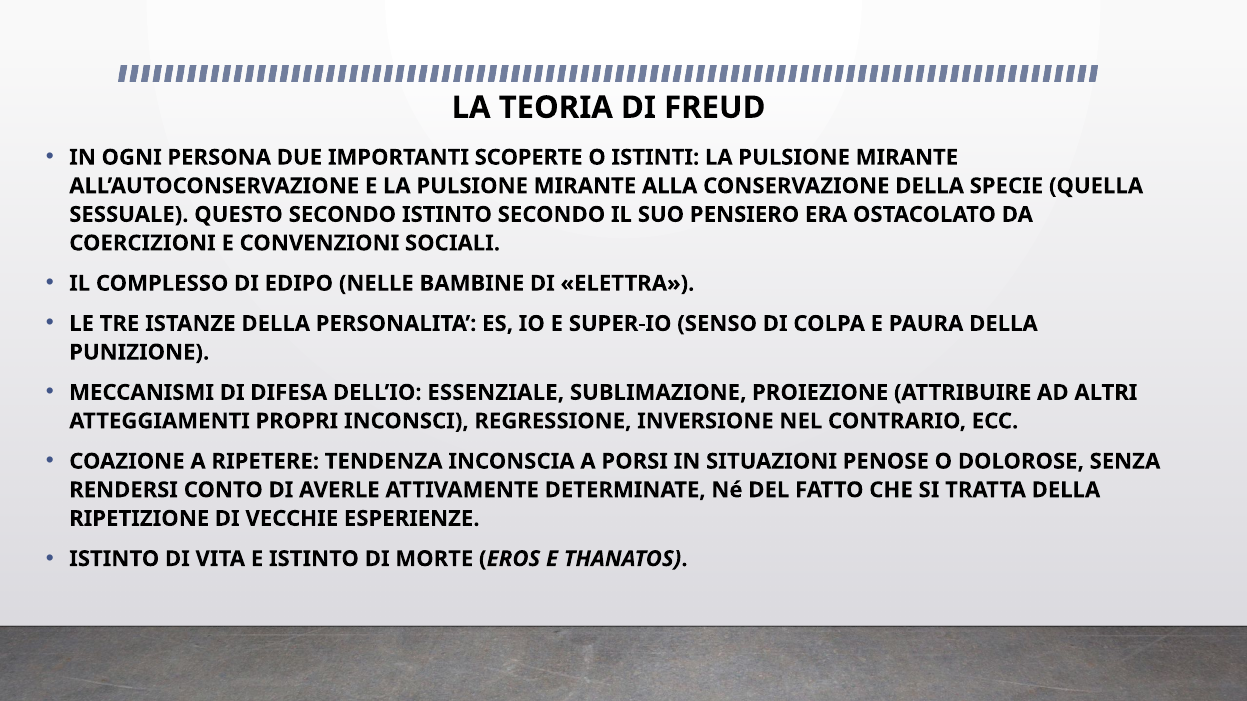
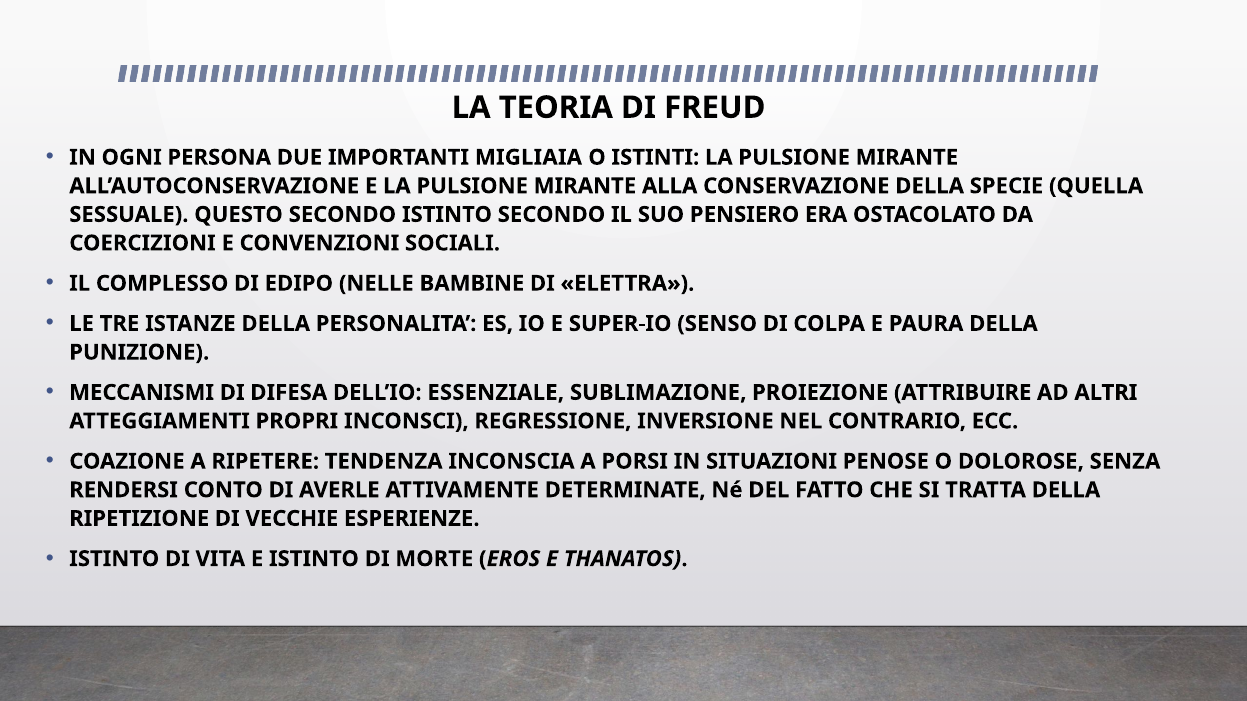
SCOPERTE: SCOPERTE -> MIGLIAIA (528, 157)
